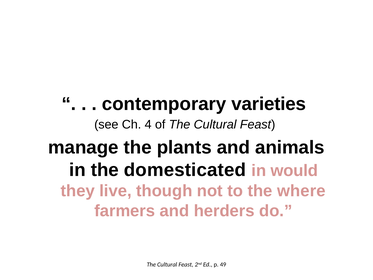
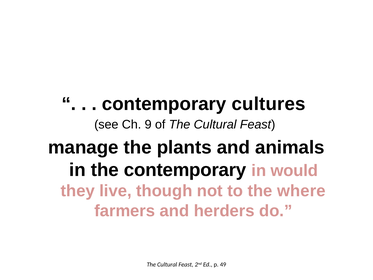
varieties: varieties -> cultures (269, 104)
4: 4 -> 9 (148, 125)
the domesticated: domesticated -> contemporary (185, 170)
